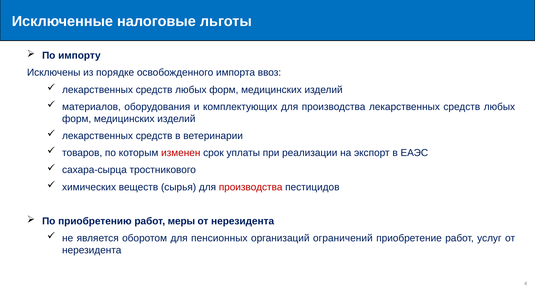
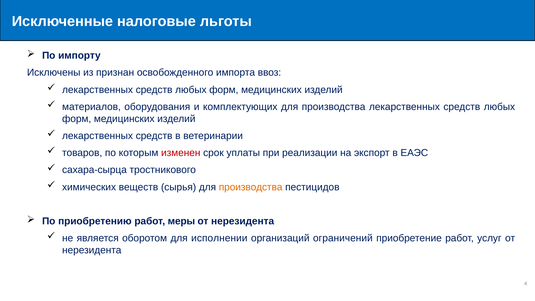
порядке: порядке -> признан (115, 73)
производства colour: red -> orange (251, 187)
пенсионных: пенсионных -> исполнении (219, 238)
